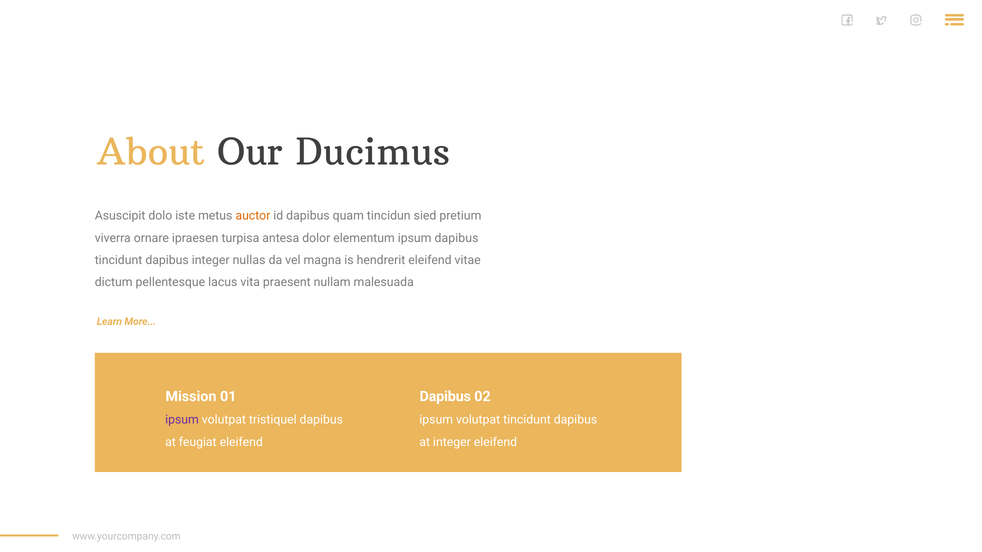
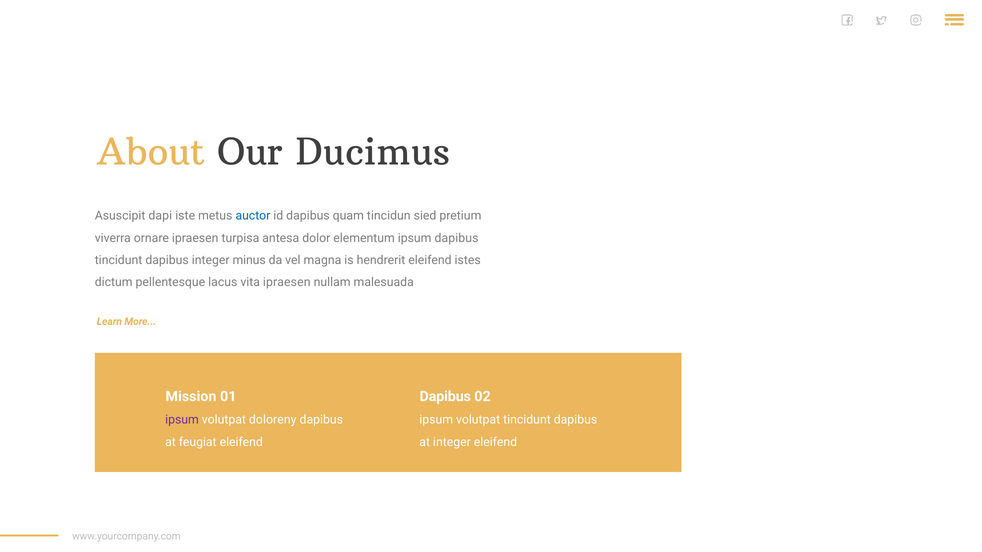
dolo: dolo -> dapi (160, 216)
auctor colour: orange -> blue (253, 216)
nullas: nullas -> minus (249, 260)
vitae: vitae -> istes (468, 260)
vita praesent: praesent -> ipraesen (287, 282)
tristiquel: tristiquel -> doloreny (273, 420)
